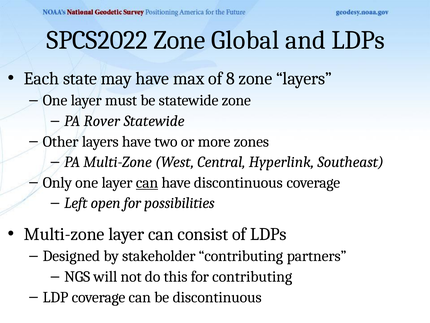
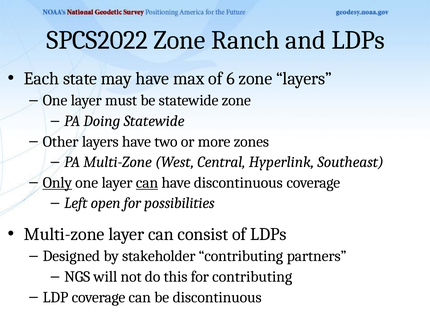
Global: Global -> Ranch (245, 40)
8: 8 -> 6 (231, 78)
Rover: Rover -> Doing (102, 121)
Only underline: none -> present (57, 182)
